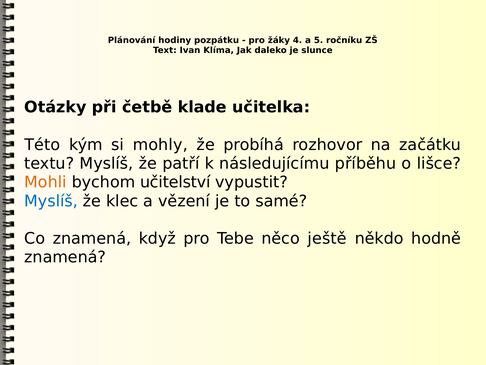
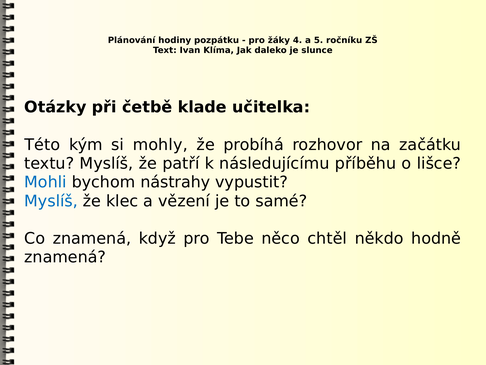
Mohli colour: orange -> blue (45, 182)
učitelství: učitelství -> nástrahy (175, 182)
ještě: ještě -> chtěl (327, 238)
